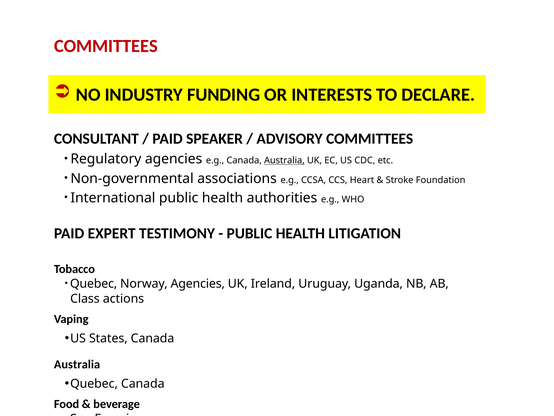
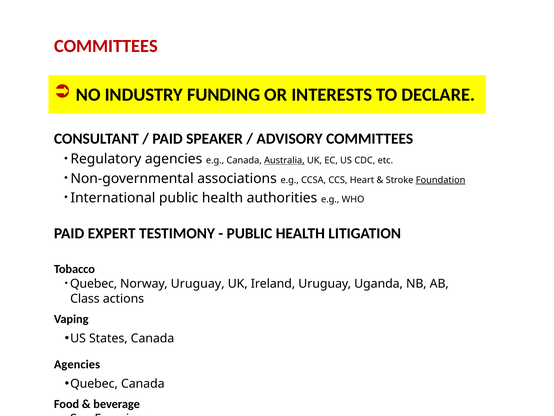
Foundation underline: none -> present (441, 180)
Norway Agencies: Agencies -> Uruguay (198, 284)
Australia: Australia -> Agencies (77, 364)
